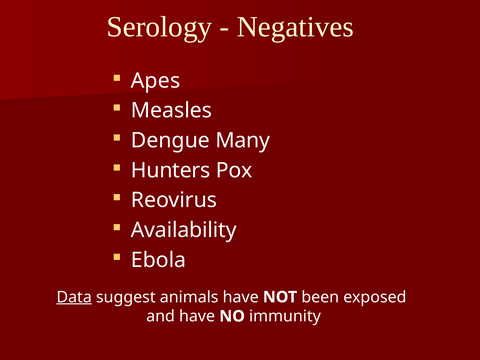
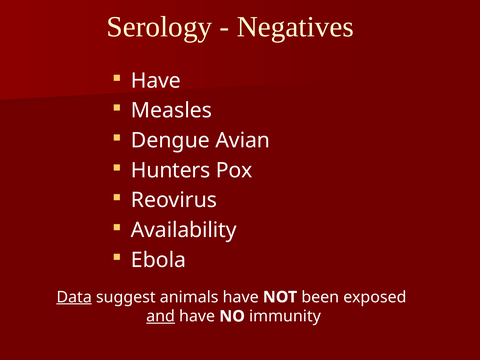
Apes: Apes -> Have (156, 81)
Many: Many -> Avian (243, 140)
and underline: none -> present (161, 316)
